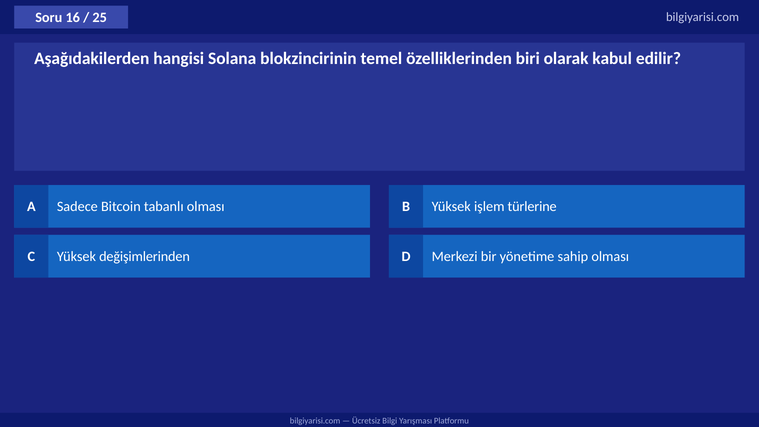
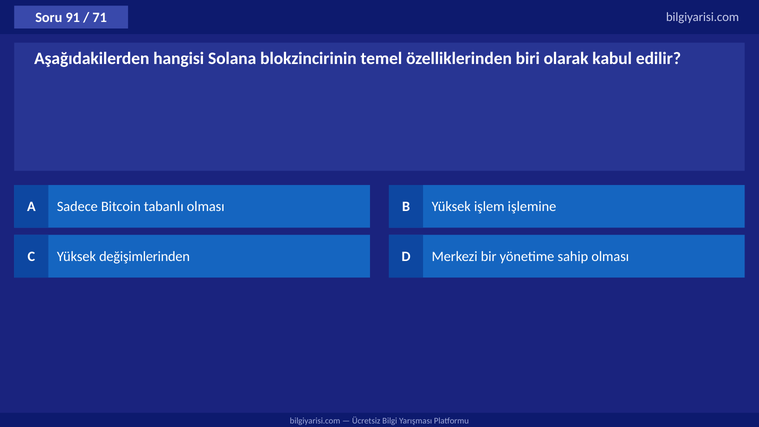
16: 16 -> 91 (73, 17)
25: 25 -> 71 (100, 17)
türlerine: türlerine -> işlemine (532, 207)
